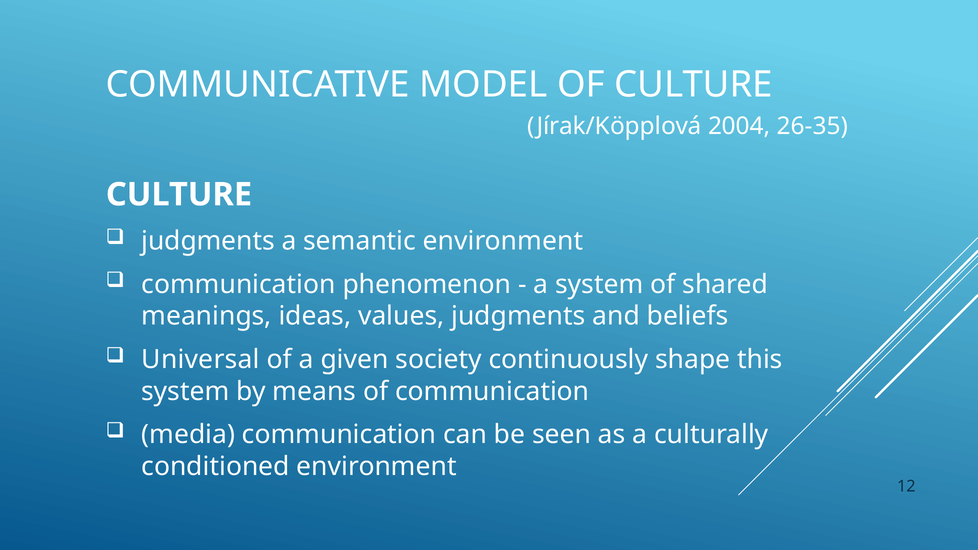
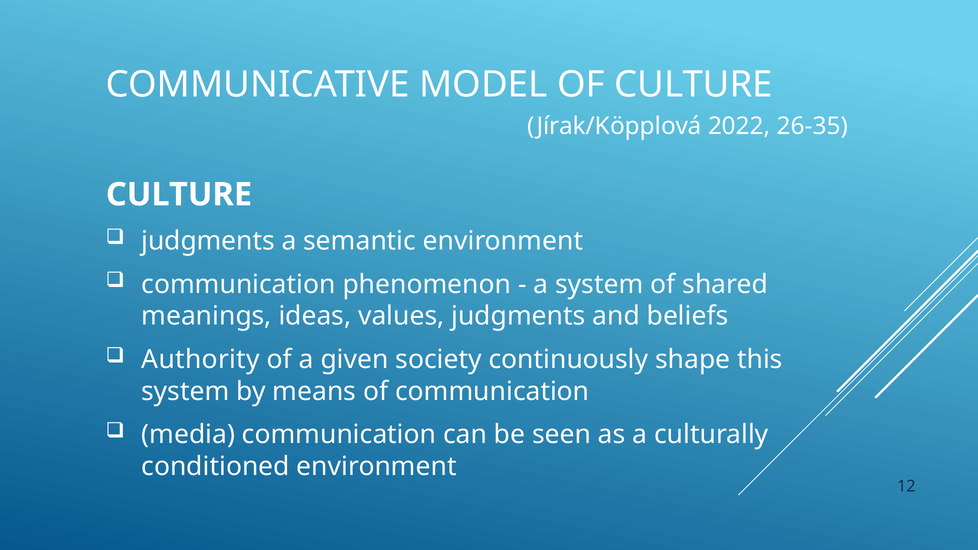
2004: 2004 -> 2022 (739, 126)
Universal: Universal -> Authority (201, 360)
